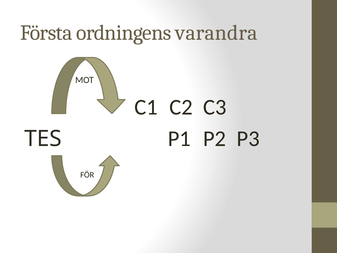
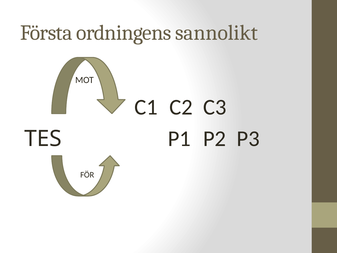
varandra: varandra -> sannolikt (216, 33)
